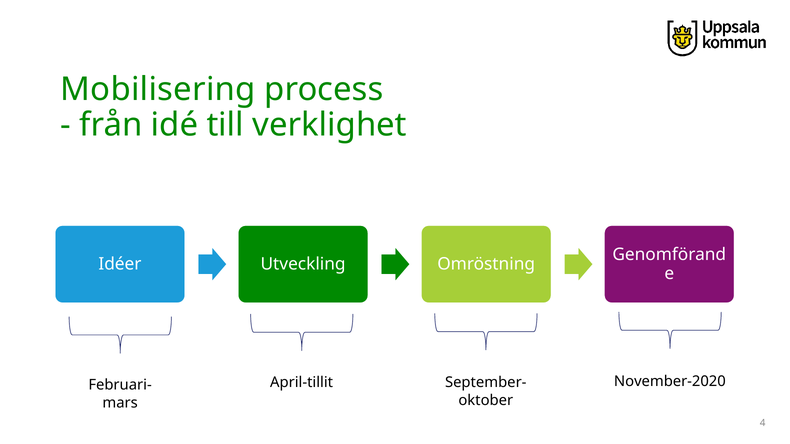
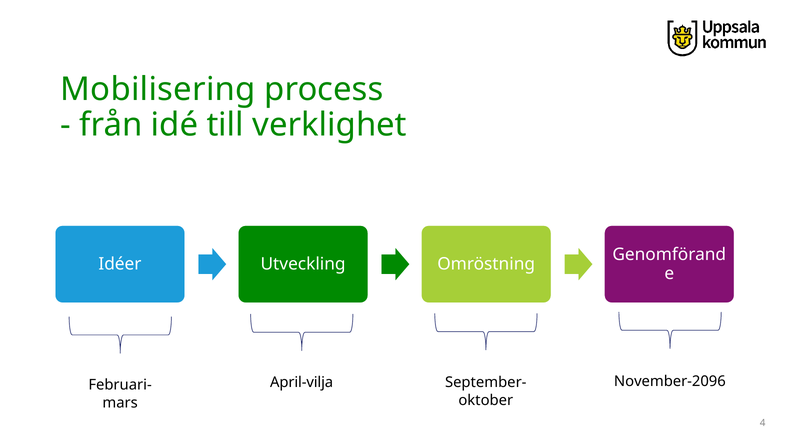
November-2020: November-2020 -> November-2096 (670, 381)
April-tillit: April-tillit -> April-vilja (302, 383)
